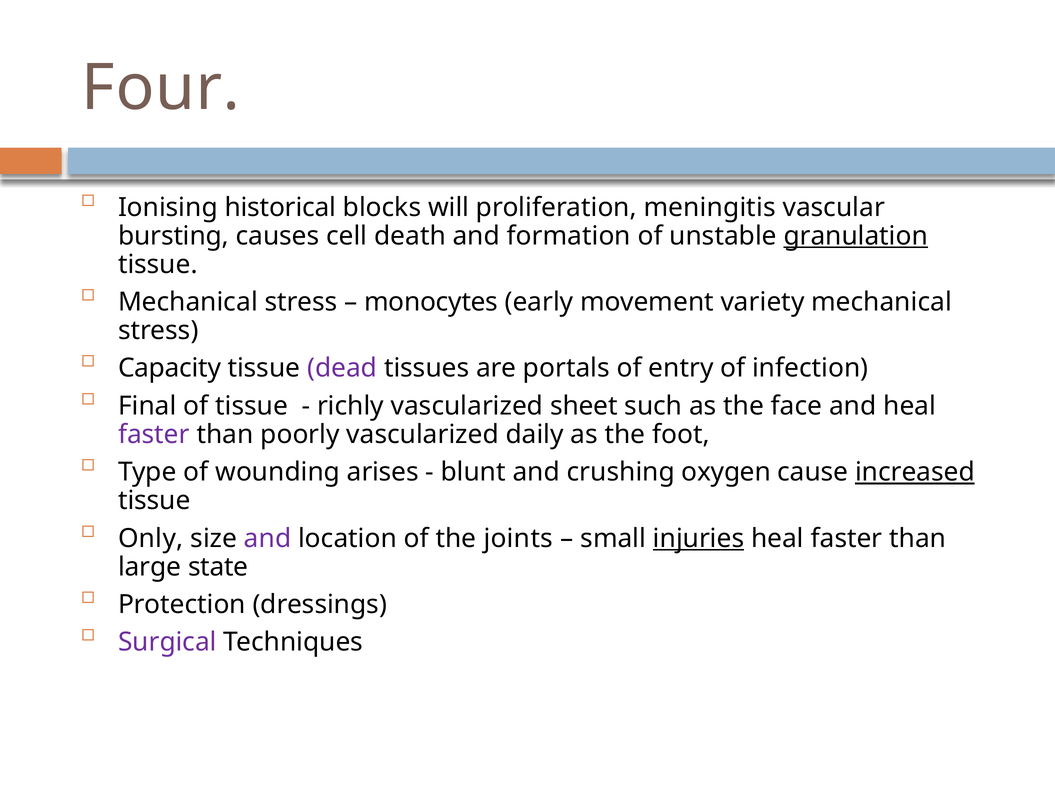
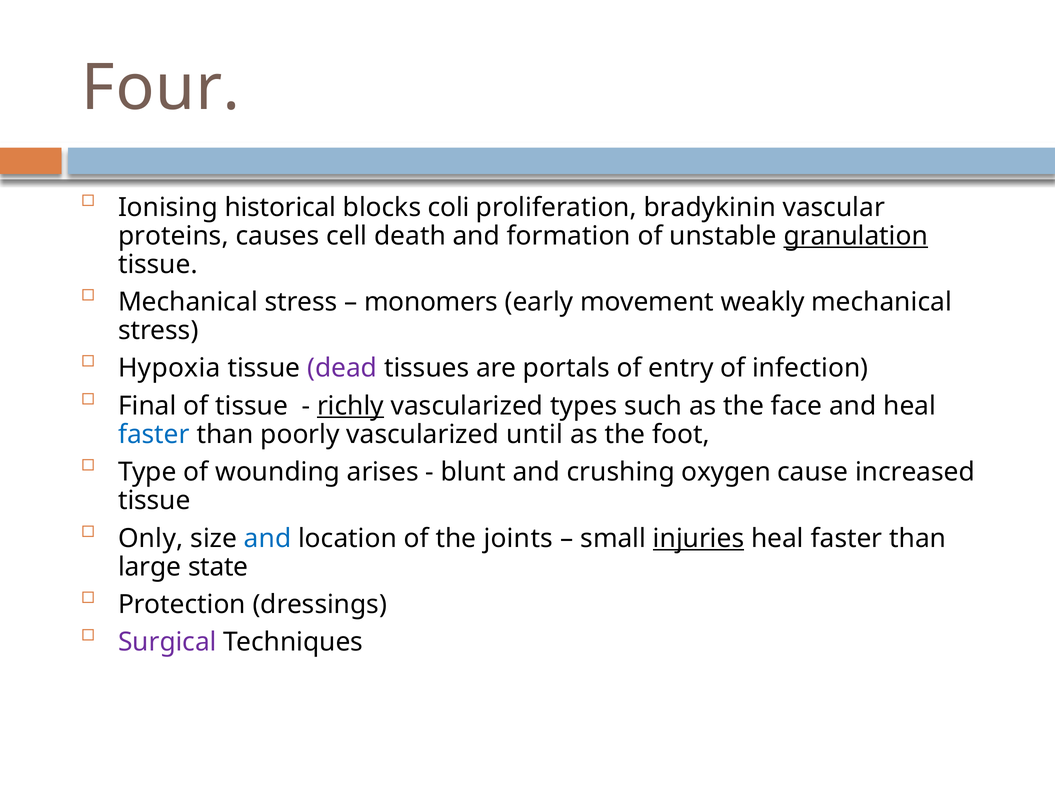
will: will -> coli (449, 207)
meningitis: meningitis -> bradykinin (710, 207)
bursting: bursting -> proteins (173, 236)
monocytes: monocytes -> monomers (431, 302)
variety: variety -> weakly (763, 302)
Capacity: Capacity -> Hypoxia (169, 368)
richly underline: none -> present (351, 406)
sheet: sheet -> types (584, 406)
faster colour: purple -> blue (154, 435)
daily: daily -> until (535, 435)
increased underline: present -> none (915, 472)
and colour: purple -> blue (268, 539)
